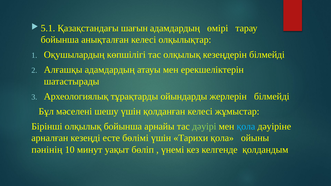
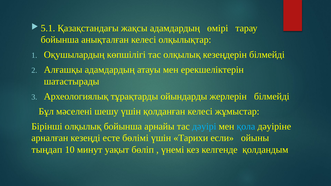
шағын: шағын -> жақсы (134, 28)
дәуірі colour: light green -> light blue (204, 127)
Тарихи қола: қола -> если (222, 138)
пәнінің: пәнінің -> тыңдап (47, 150)
